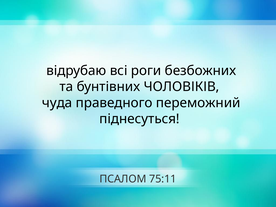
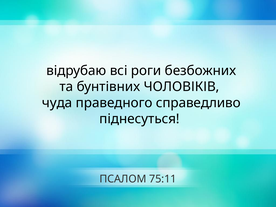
переможний: переможний -> справедливо (198, 103)
